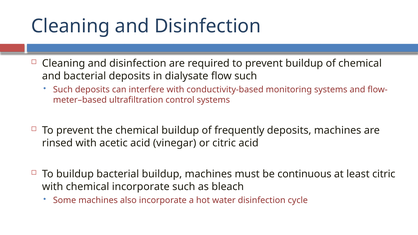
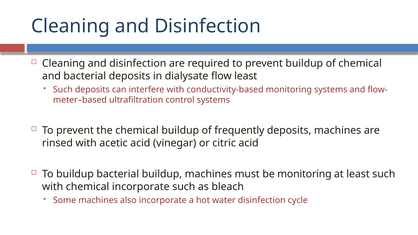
flow such: such -> least (246, 76)
be continuous: continuous -> monitoring (304, 174)
least citric: citric -> such (384, 174)
